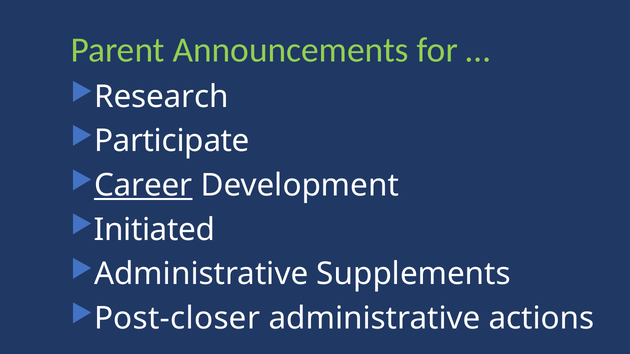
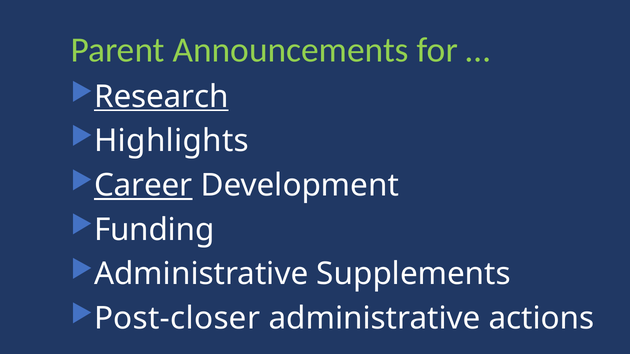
Research underline: none -> present (161, 97)
Participate: Participate -> Highlights (172, 141)
Initiated: Initiated -> Funding (154, 230)
